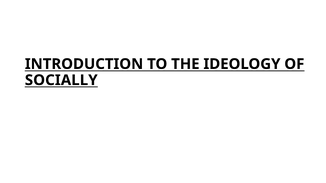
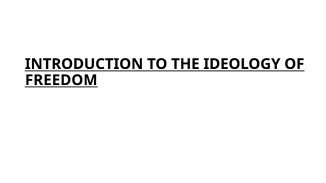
SOCIALLY: SOCIALLY -> FREEDOM (61, 80)
